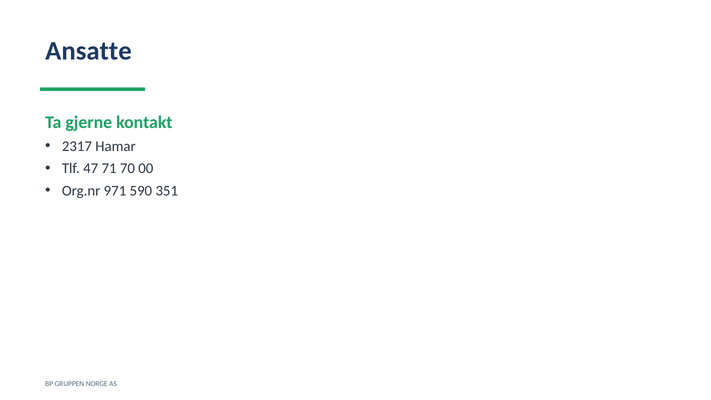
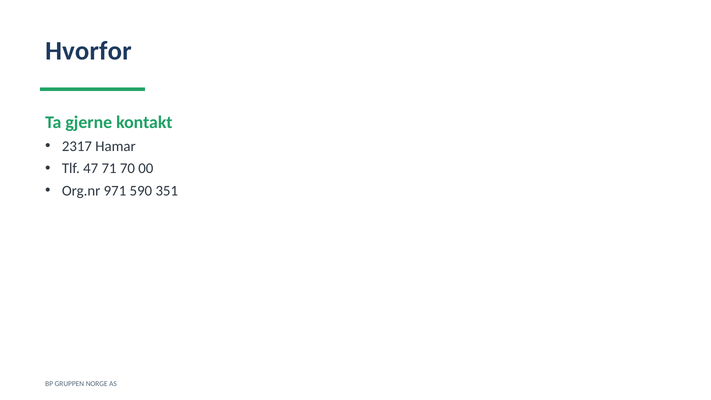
Ansatte: Ansatte -> Hvorfor (88, 51)
